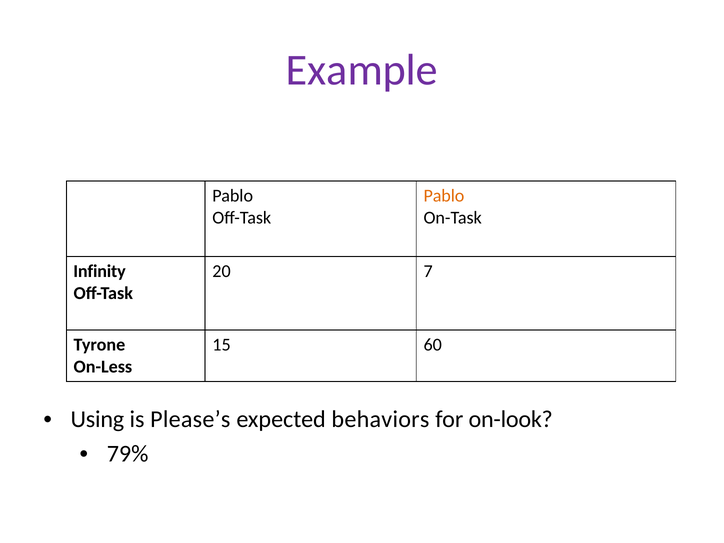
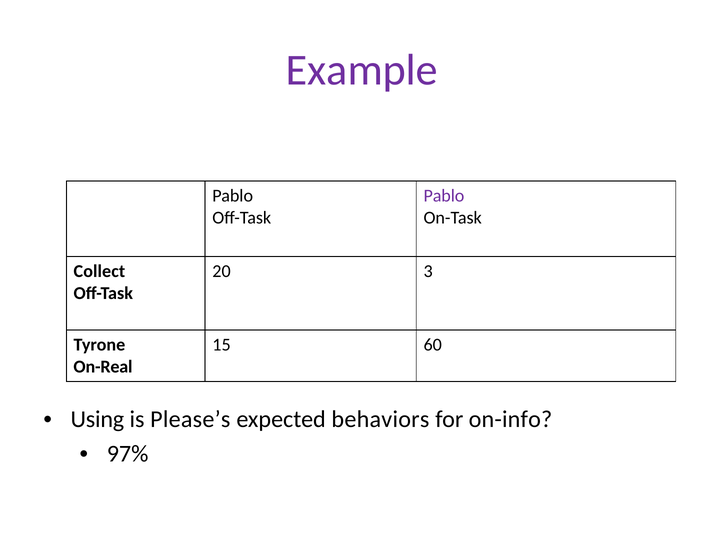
Pablo colour: orange -> purple (444, 196)
Infinity: Infinity -> Collect (99, 271)
7: 7 -> 3 (428, 271)
On-Less: On-Less -> On-Real (103, 367)
on-look: on-look -> on-info (510, 419)
79%: 79% -> 97% (128, 454)
